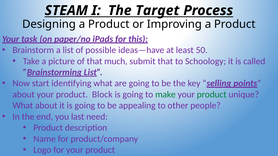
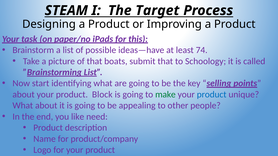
50: 50 -> 74 (202, 50)
much: much -> boats (116, 61)
product colour: green -> blue (212, 95)
last: last -> like (78, 117)
